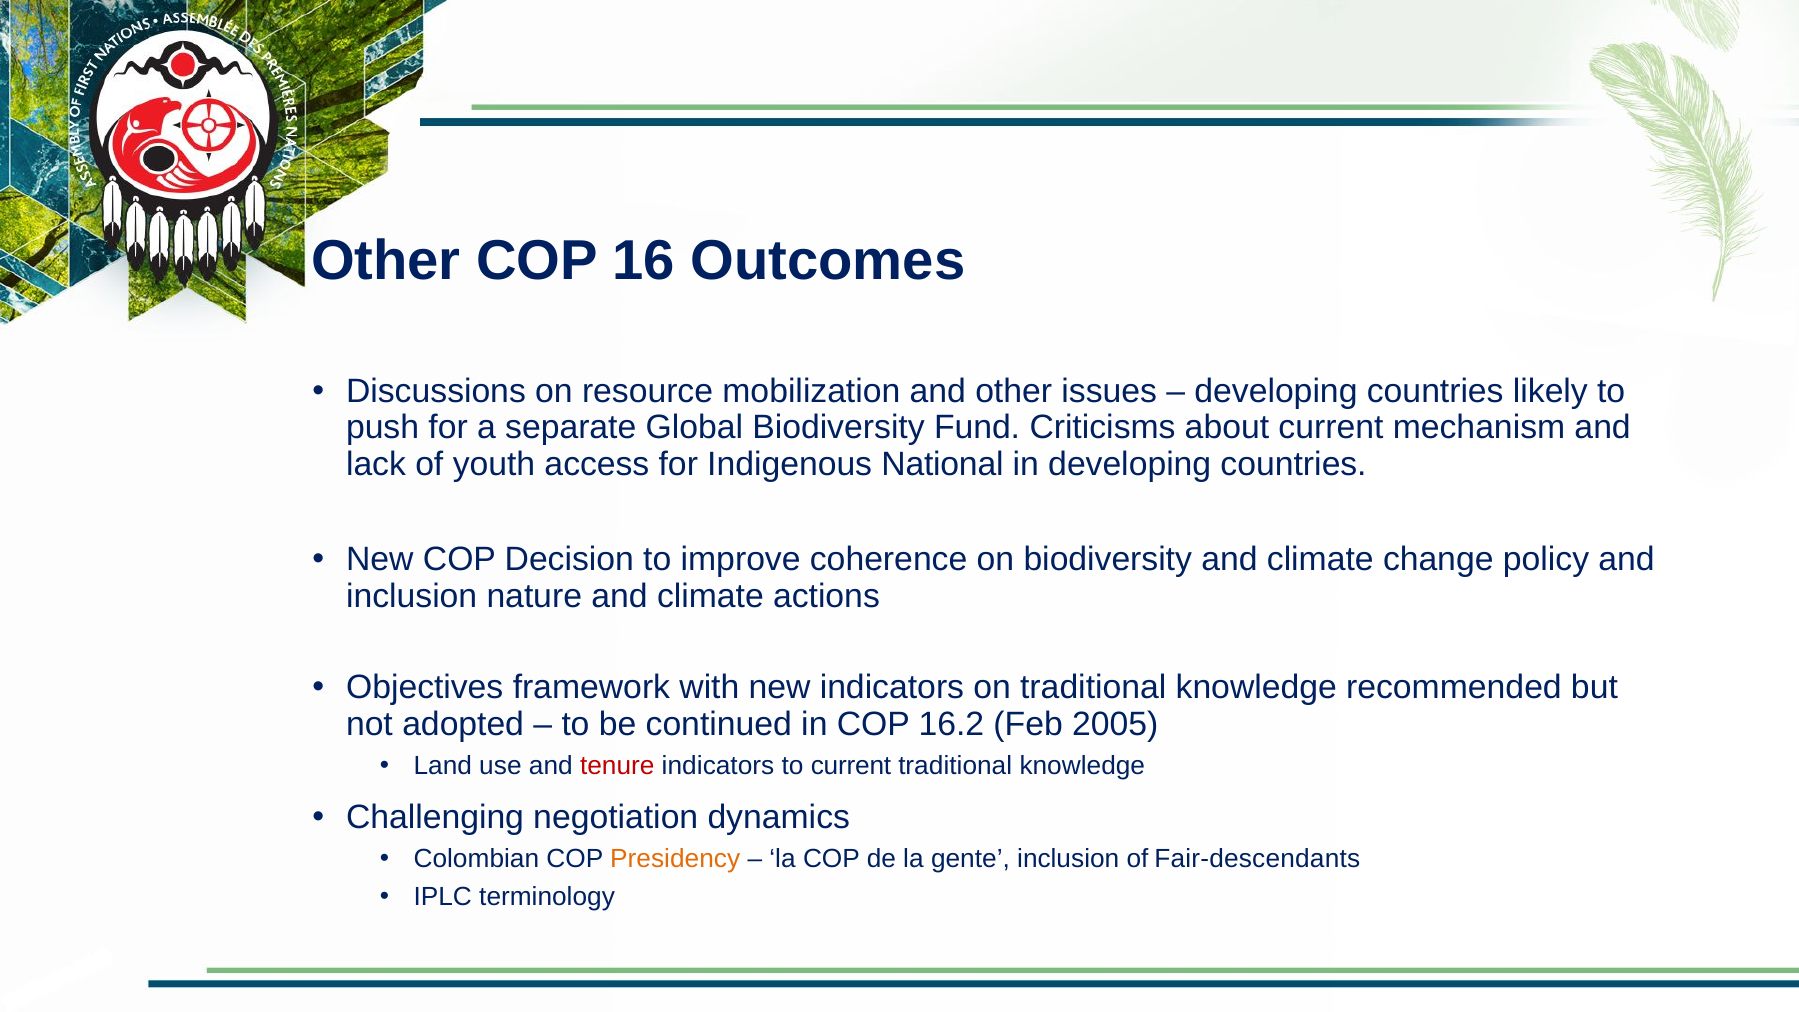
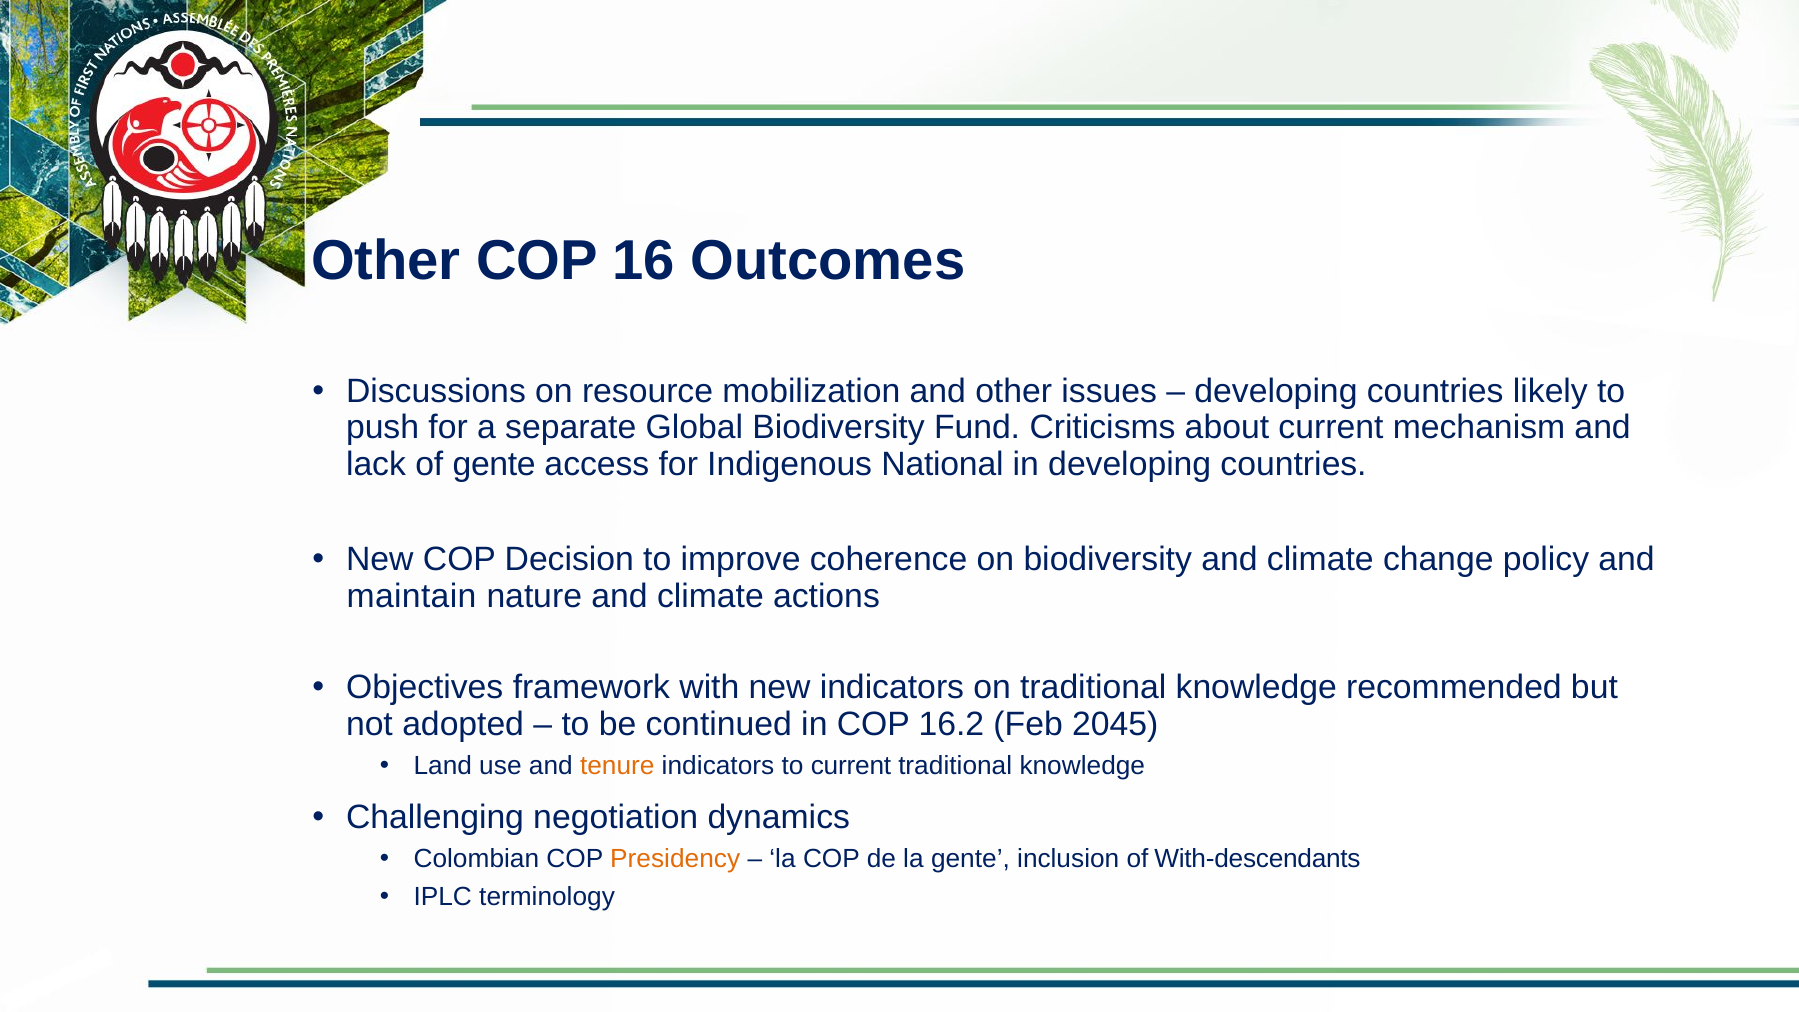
of youth: youth -> gente (494, 464)
inclusion: inclusion -> maintain (411, 596)
2005: 2005 -> 2045 (1115, 724)
tenure colour: red -> orange (617, 766)
Fair-descendants: Fair-descendants -> With-descendants (1257, 859)
